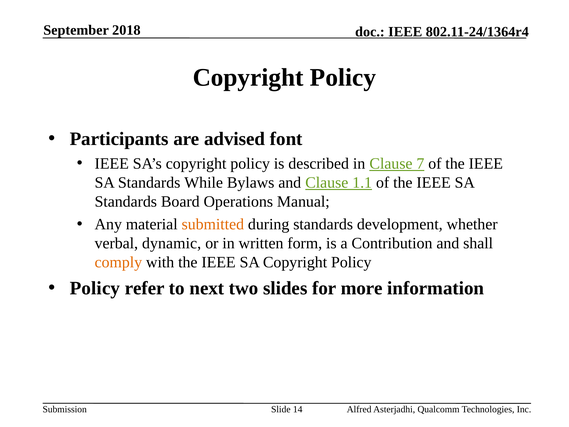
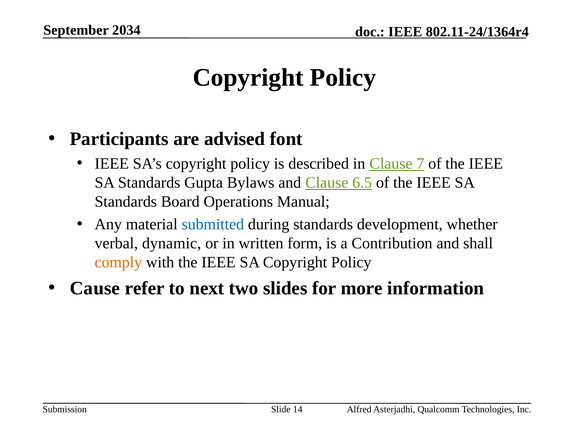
2018: 2018 -> 2034 (126, 30)
While: While -> Gupta (204, 182)
1.1: 1.1 -> 6.5 (362, 182)
submitted colour: orange -> blue (213, 224)
Policy: Policy -> Cause (95, 288)
